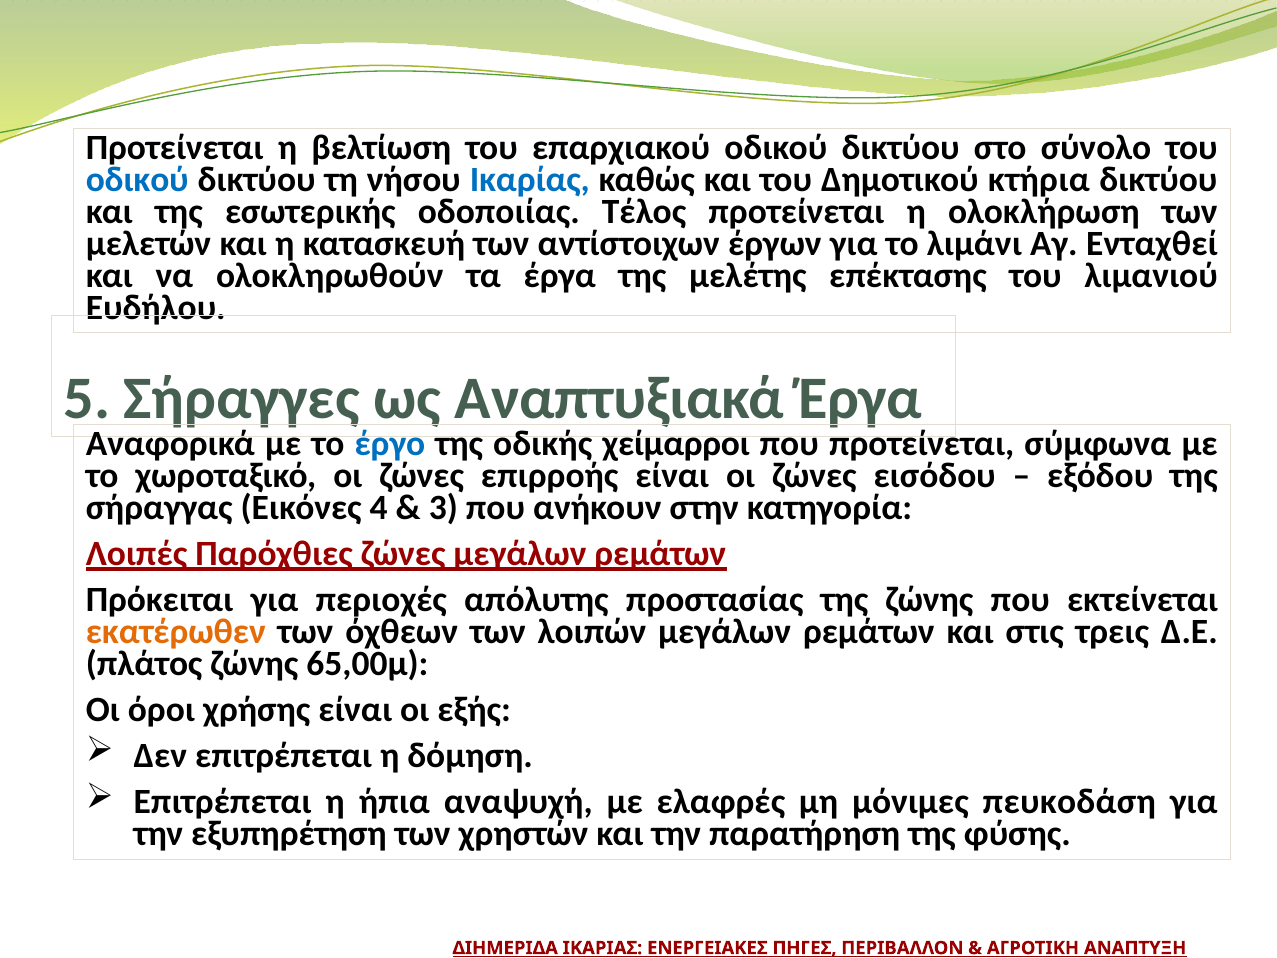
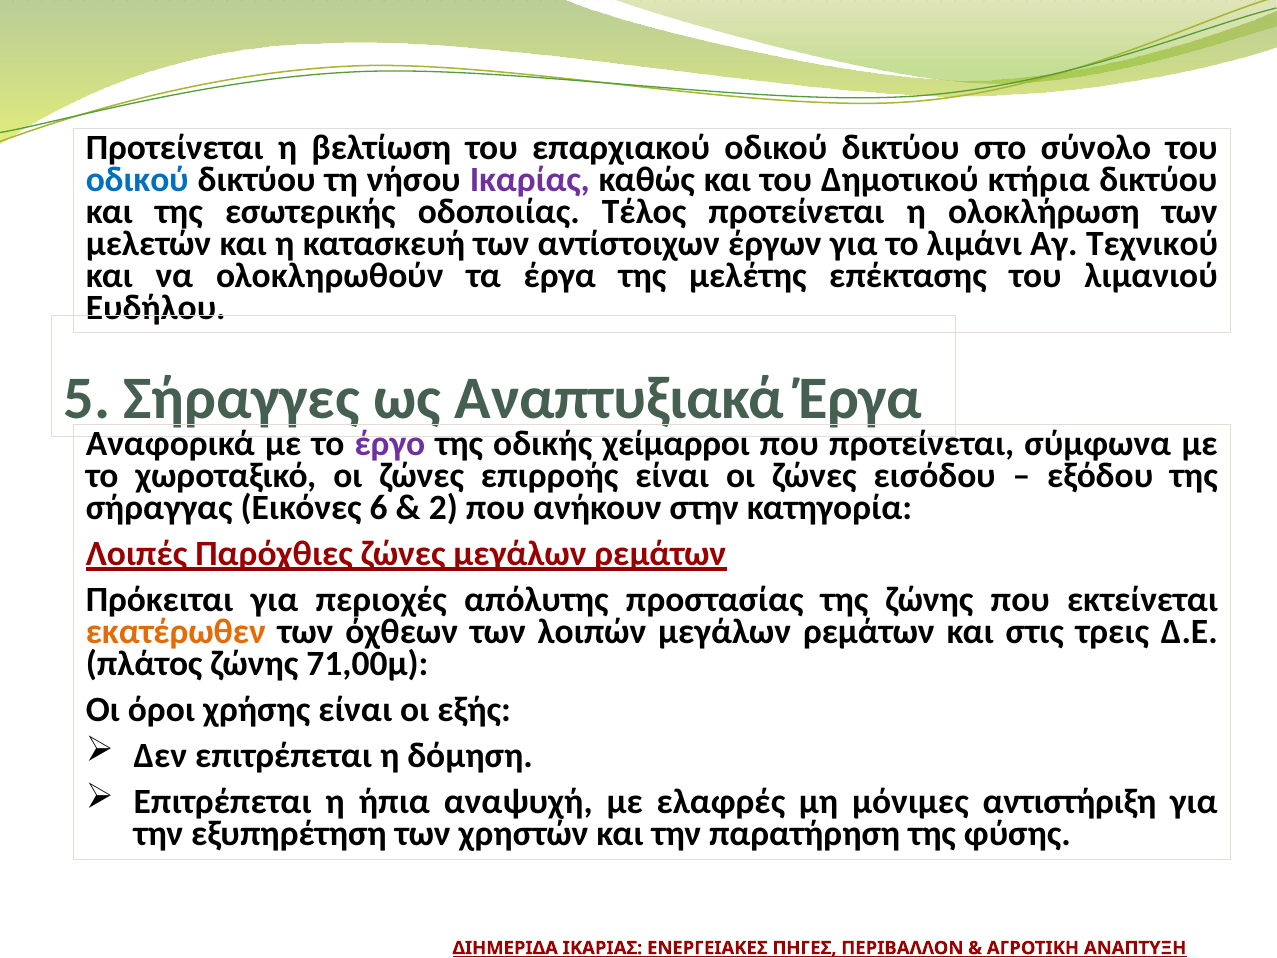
Ικαρίας colour: blue -> purple (530, 180)
Ενταχθεί: Ενταχθεί -> Τεχνικού (1152, 243)
έργο colour: blue -> purple (390, 444)
4: 4 -> 6 (379, 508)
3: 3 -> 2 (443, 508)
65,00μ: 65,00μ -> 71,00μ (367, 664)
πευκοδάση: πευκοδάση -> αντιστήριξη (1070, 802)
